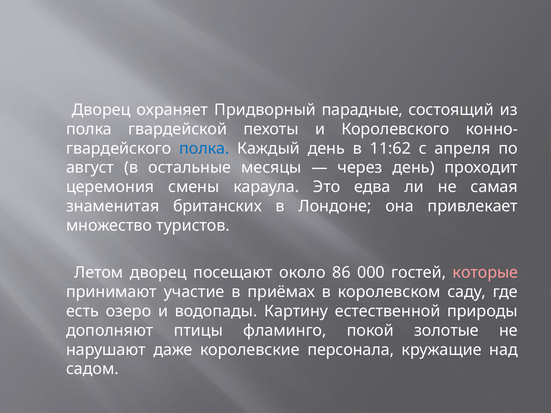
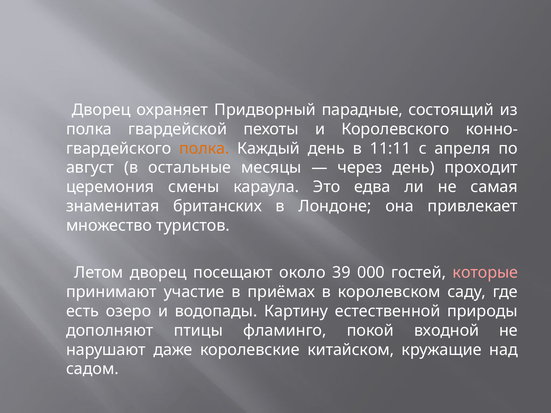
полка colour: blue -> orange (204, 148)
11:62: 11:62 -> 11:11 (390, 148)
86: 86 -> 39 (341, 273)
золотые: золотые -> входной (447, 331)
персонала: персонала -> китайском (351, 350)
